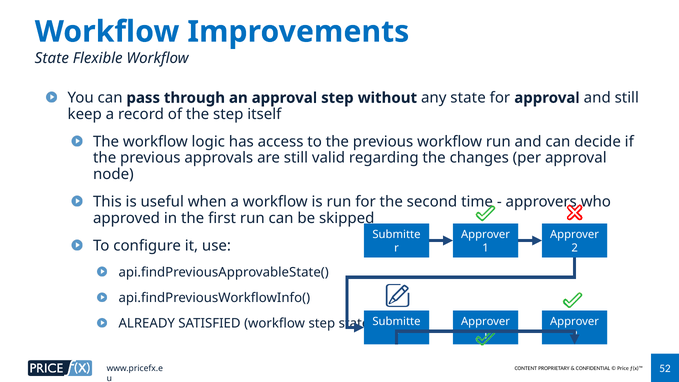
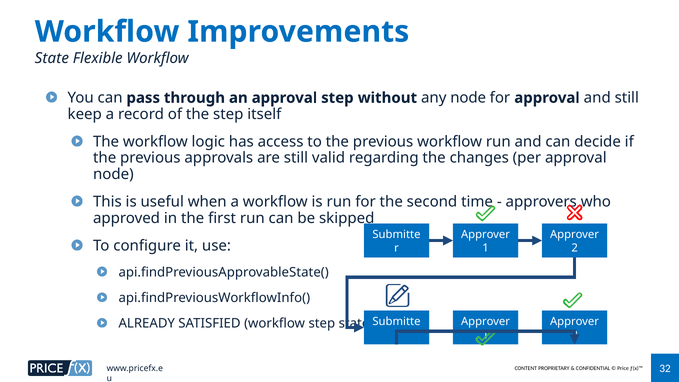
any state: state -> node (468, 98)
52: 52 -> 32 (665, 369)
